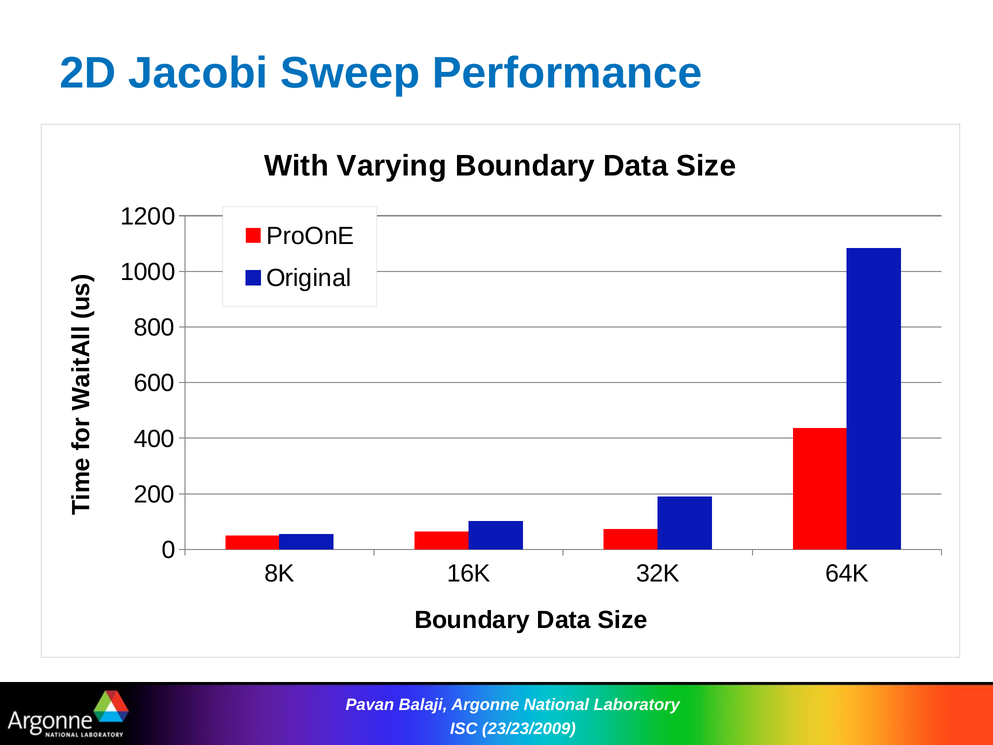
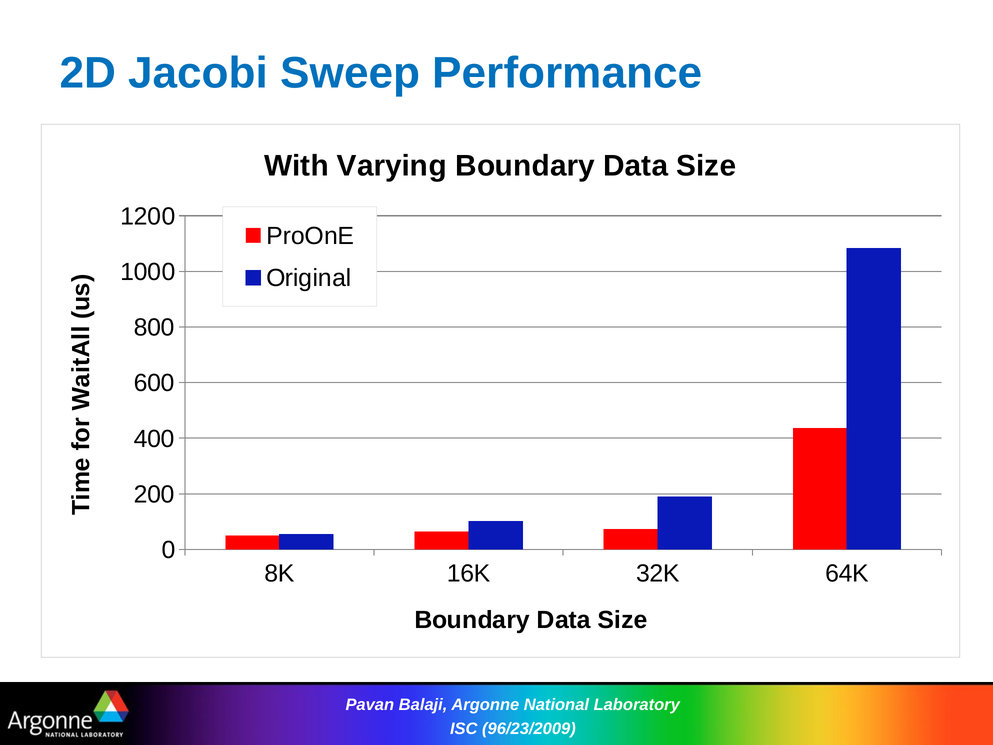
23/23/2009: 23/23/2009 -> 96/23/2009 (529, 728)
